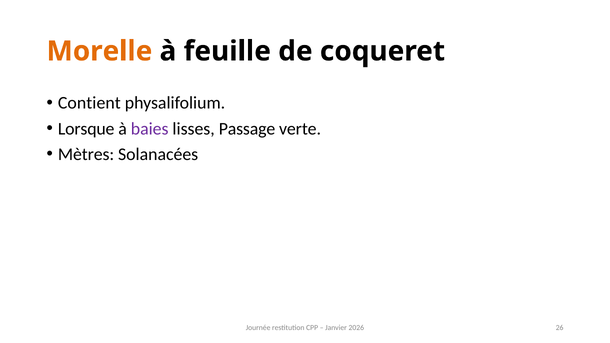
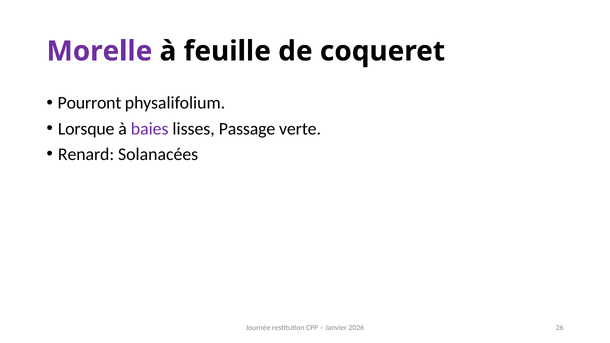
Morelle colour: orange -> purple (99, 51)
Contient: Contient -> Pourront (89, 103)
Mètres: Mètres -> Renard (86, 154)
